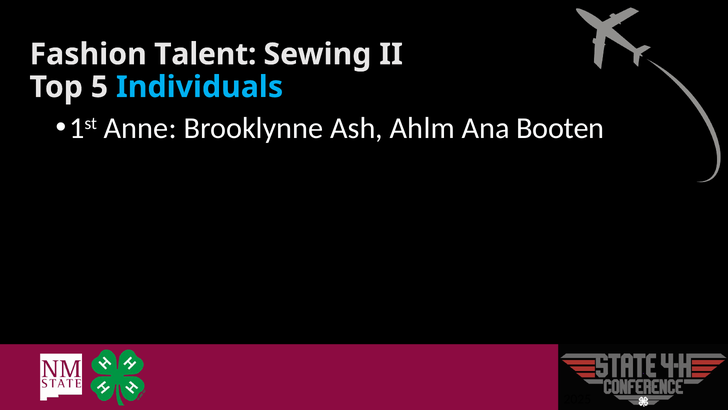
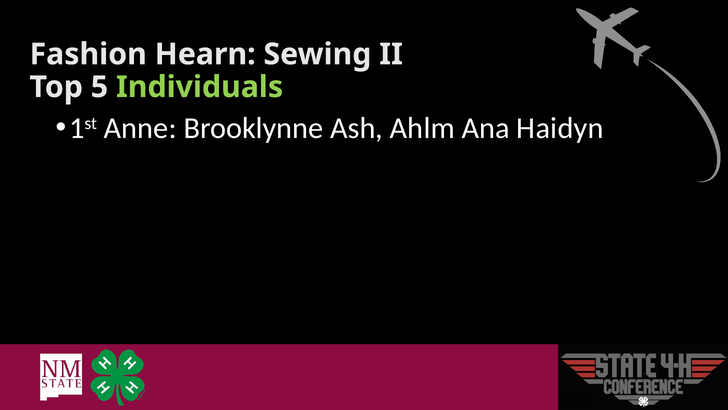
Talent: Talent -> Hearn (205, 54)
Individuals colour: light blue -> light green (200, 87)
Booten: Booten -> Haidyn (560, 128)
